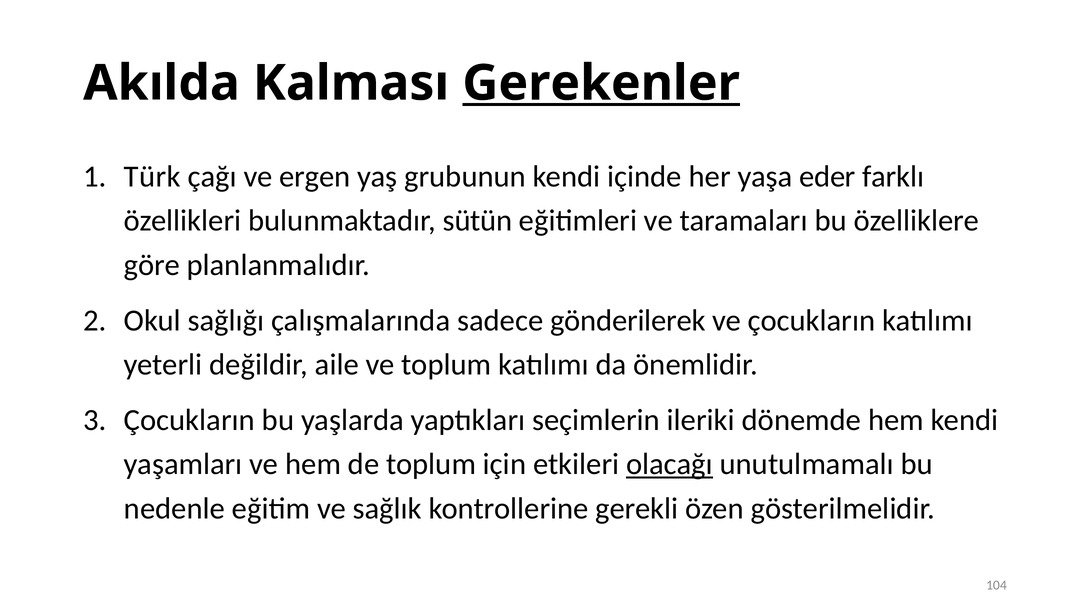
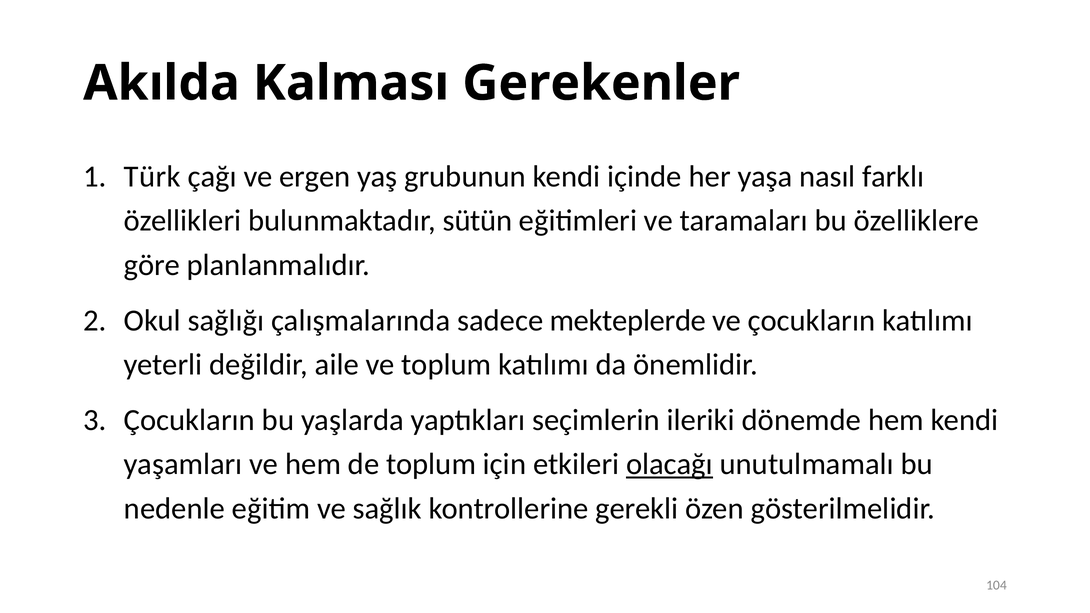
Gerekenler underline: present -> none (601, 83)
eder: eder -> nasıl (827, 177)
gönderilerek: gönderilerek -> mekteplerde (628, 321)
